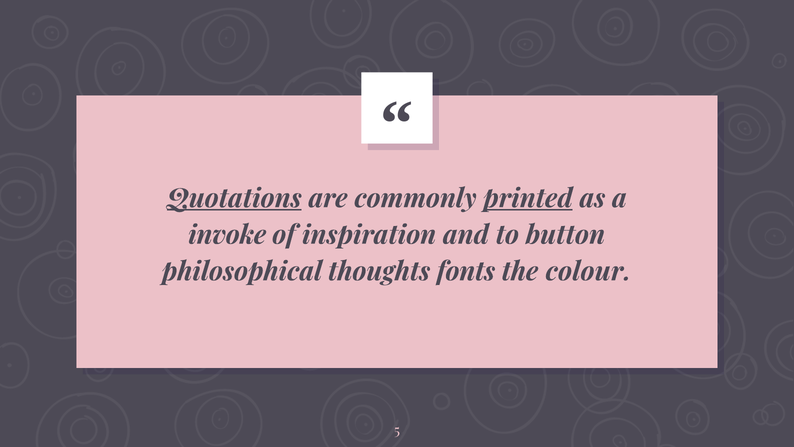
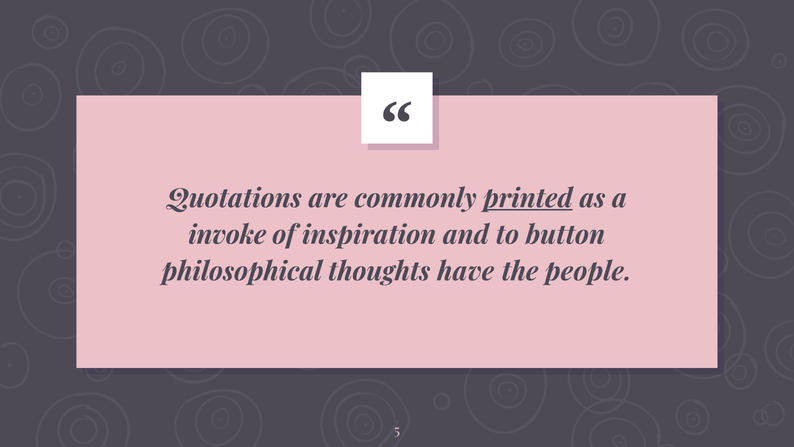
Quotations underline: present -> none (234, 198)
fonts: fonts -> have (466, 271)
colour: colour -> people (588, 271)
